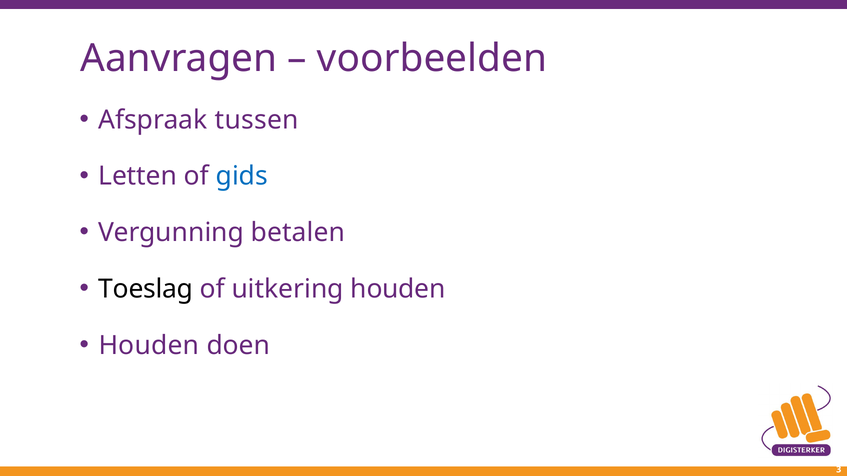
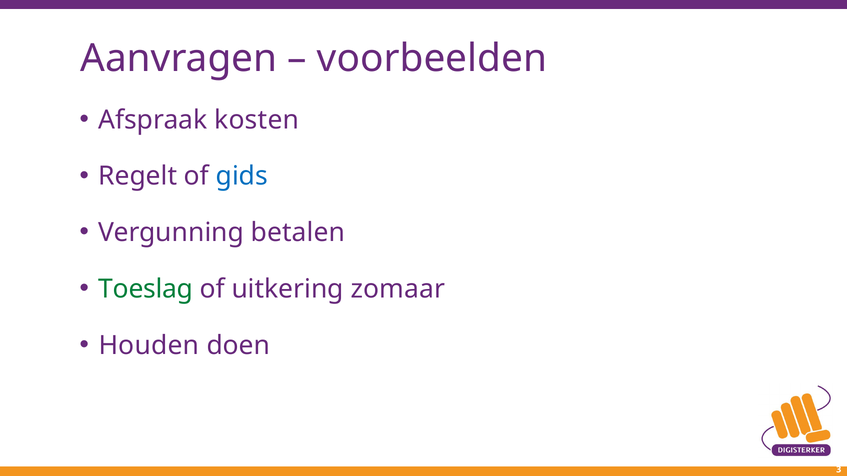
tussen: tussen -> kosten (257, 120)
Letten: Letten -> Regelt (138, 176)
Toeslag colour: black -> green (146, 289)
uitkering houden: houden -> zomaar (398, 289)
